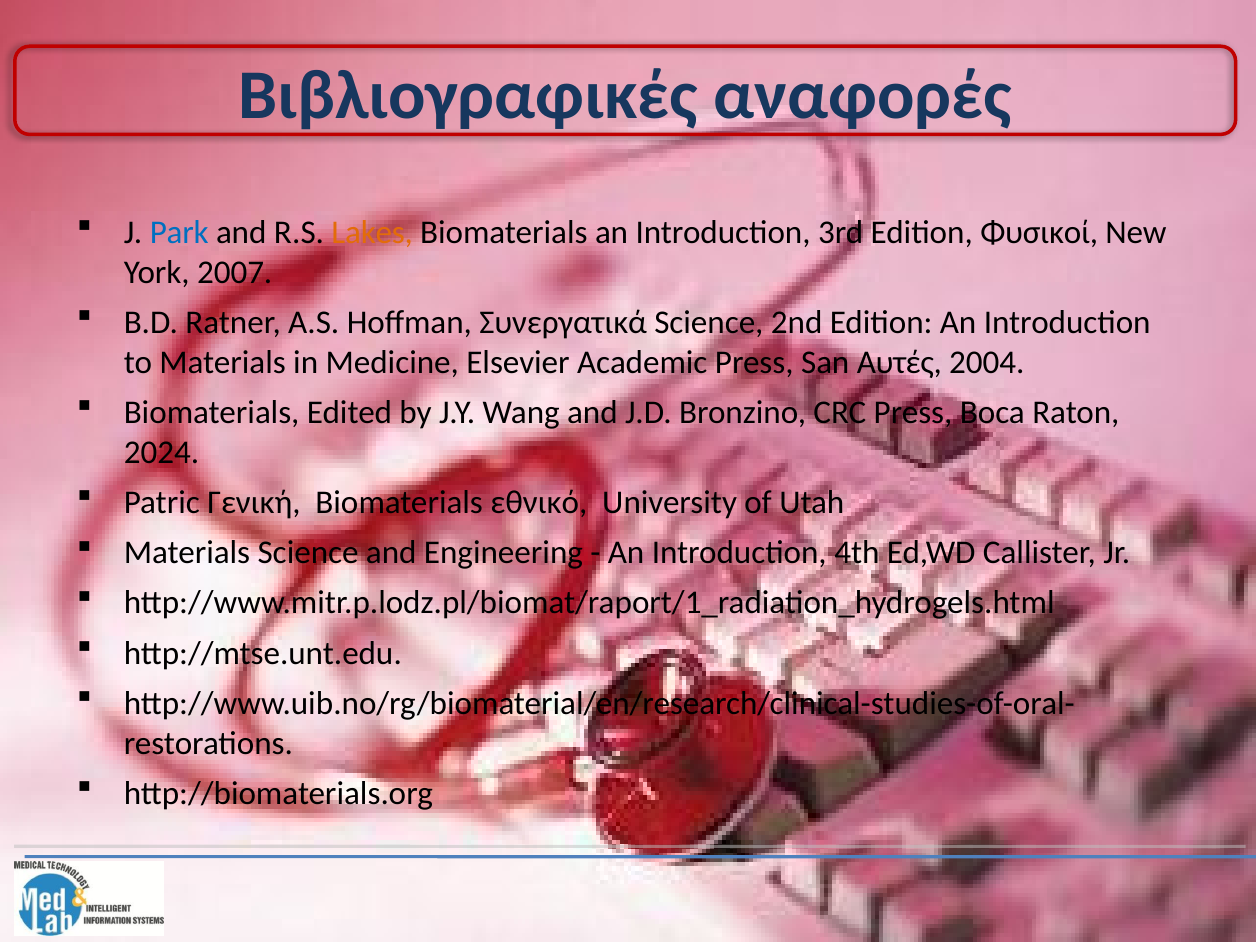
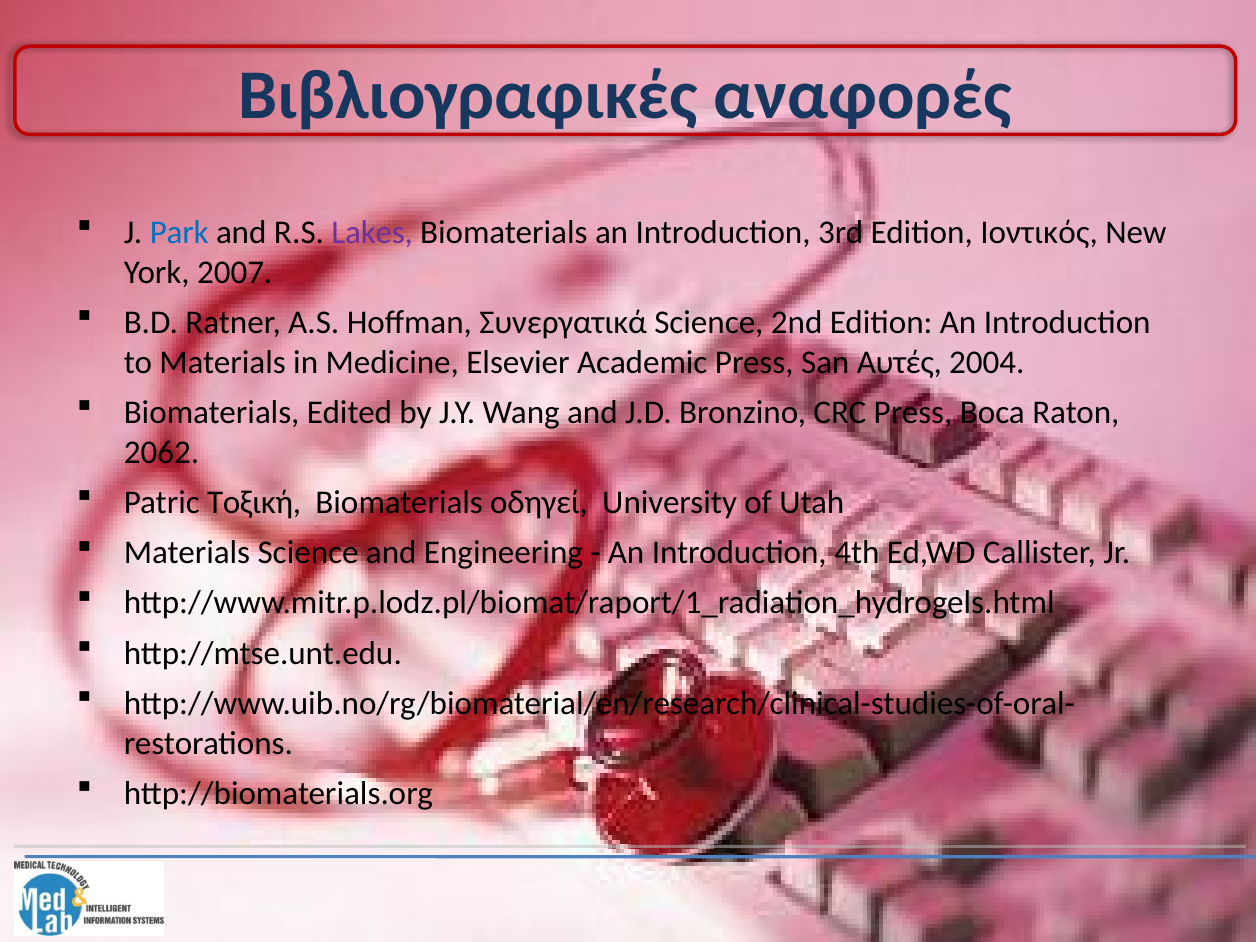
Lakes colour: orange -> purple (372, 232)
Φυσικοί: Φυσικοί -> Ιοντικός (1039, 232)
2024: 2024 -> 2062 (162, 452)
Γενική: Γενική -> Τοξική (254, 502)
εθνικό: εθνικό -> οδηγεί (539, 502)
